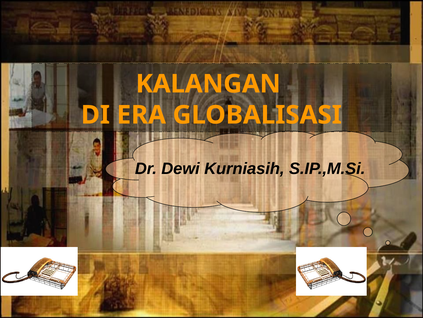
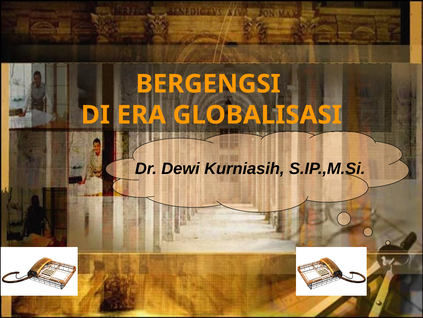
KALANGAN: KALANGAN -> BERGENGSI (208, 84)
